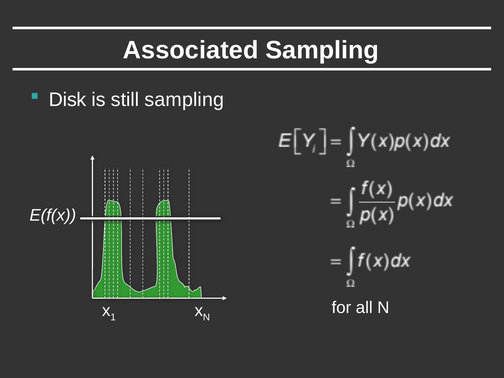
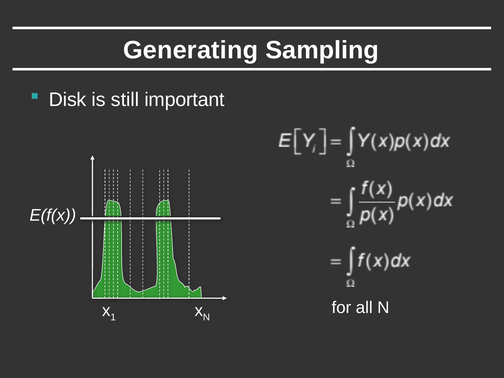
Associated: Associated -> Generating (191, 50)
still sampling: sampling -> important (184, 100)
